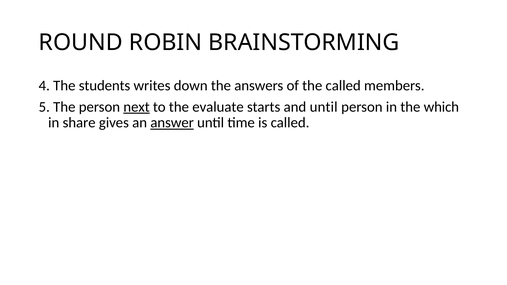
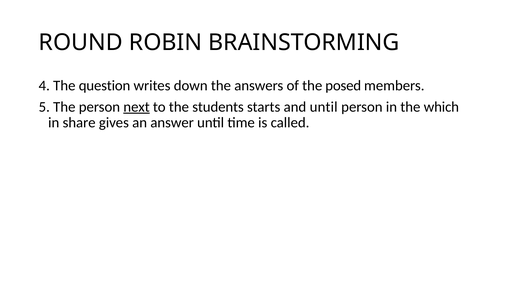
students: students -> question (105, 86)
the called: called -> posed (343, 86)
evaluate: evaluate -> students (218, 107)
answer underline: present -> none (172, 123)
